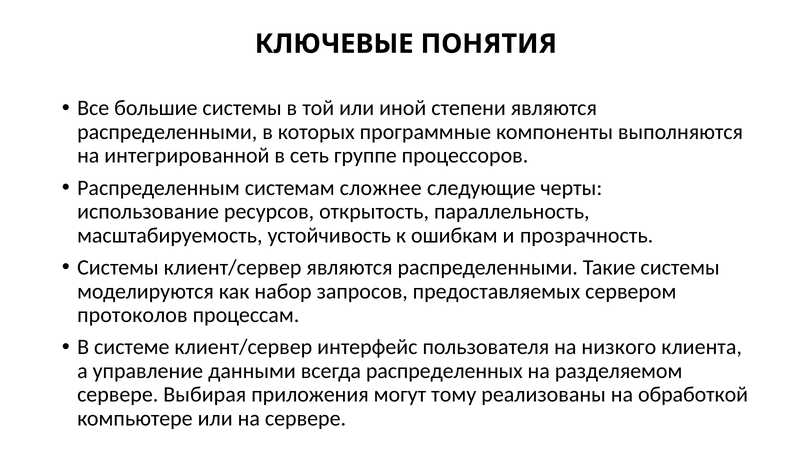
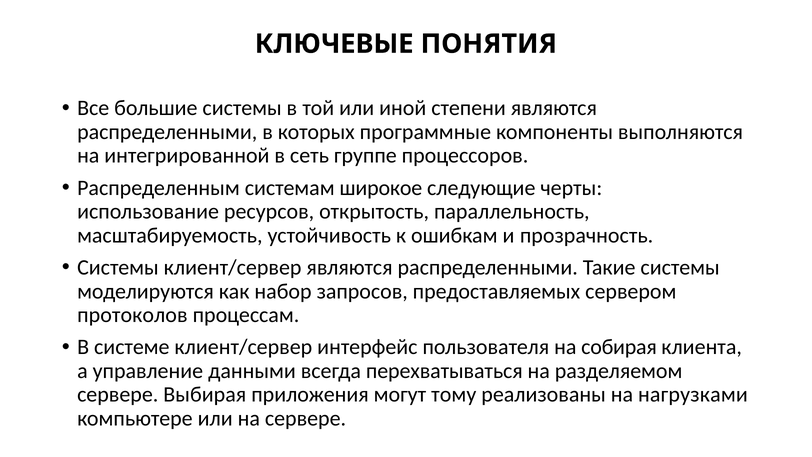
сложнее: сложнее -> широкое (381, 188)
низкого: низкого -> собирая (619, 347)
распределенных: распределенных -> перехватываться (444, 371)
обработкой: обработкой -> нагрузками (693, 395)
